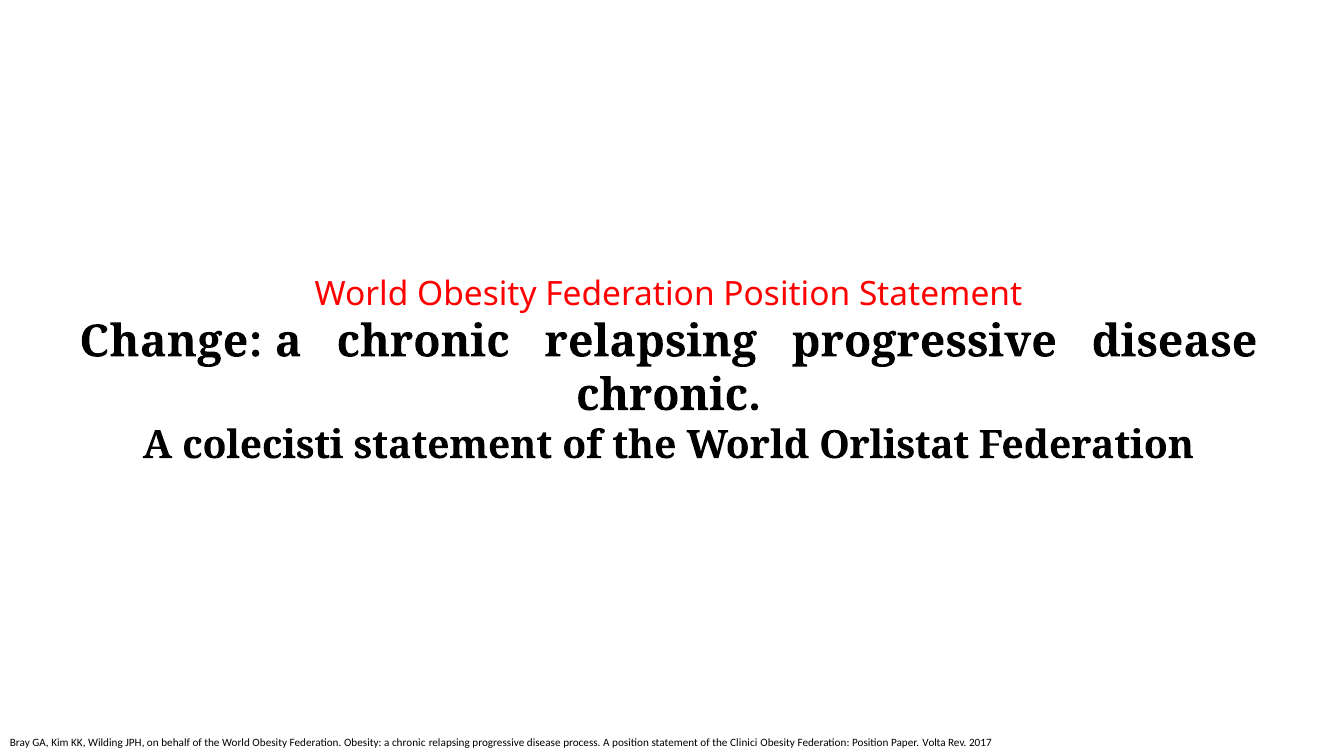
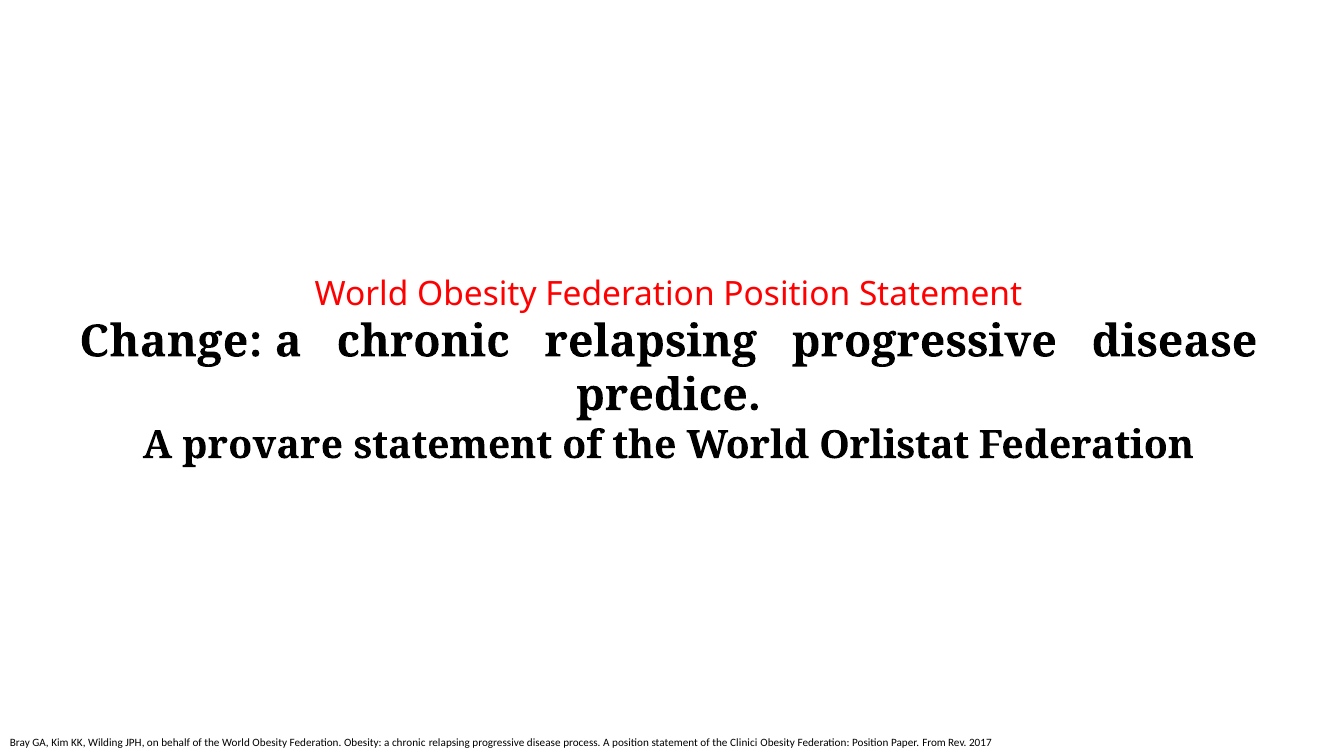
chronic: chronic -> predice (669, 395)
colecisti: colecisti -> provare (263, 445)
Volta: Volta -> From (934, 742)
